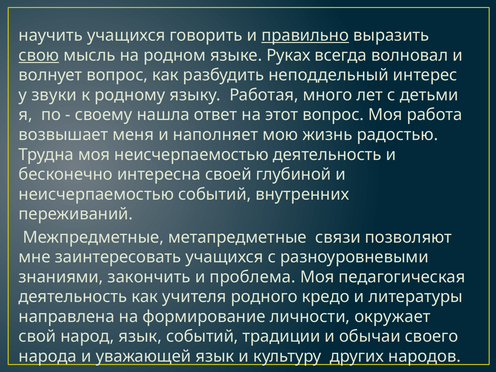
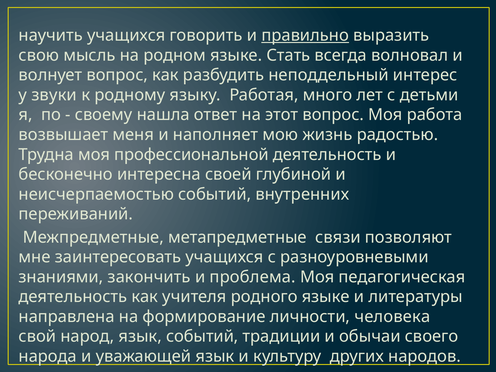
свою underline: present -> none (39, 55)
Руках: Руках -> Стать (288, 55)
моя неисчерпаемостью: неисчерпаемостью -> профессиональной (191, 155)
родного кредо: кредо -> языке (326, 297)
окружает: окружает -> человека (392, 317)
